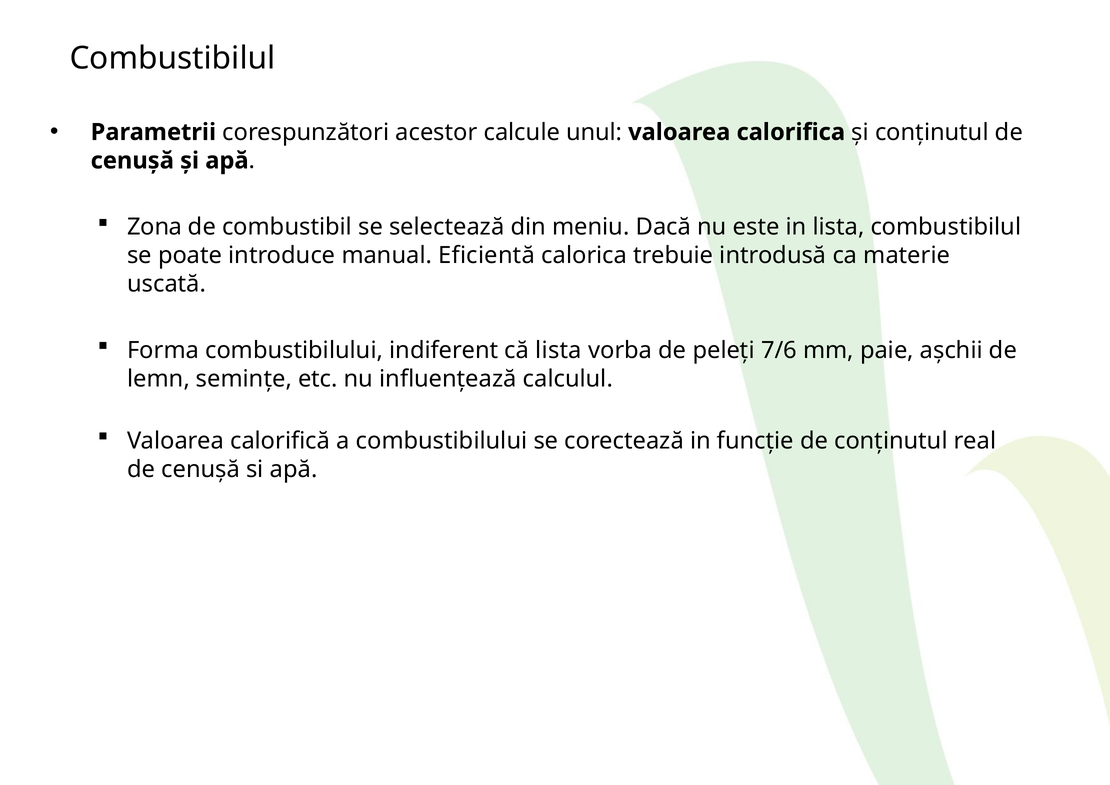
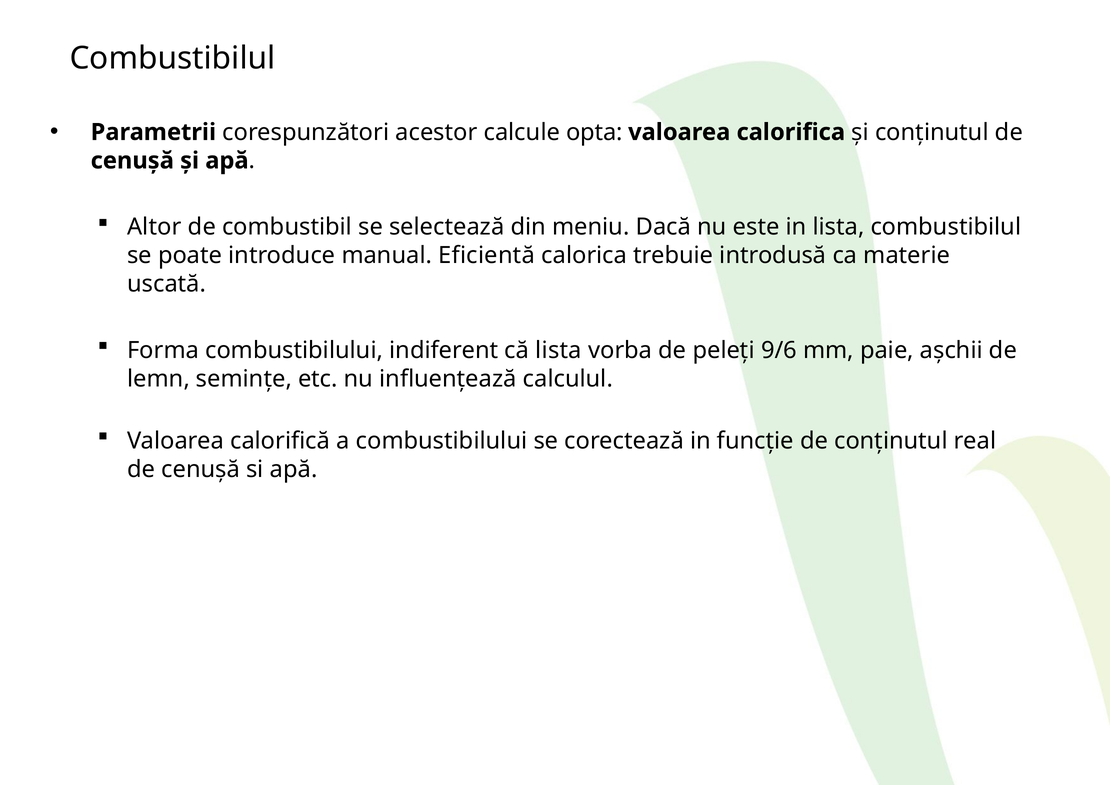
unul: unul -> opta (594, 132)
Zona: Zona -> Altor (154, 227)
7/6: 7/6 -> 9/6 (779, 350)
